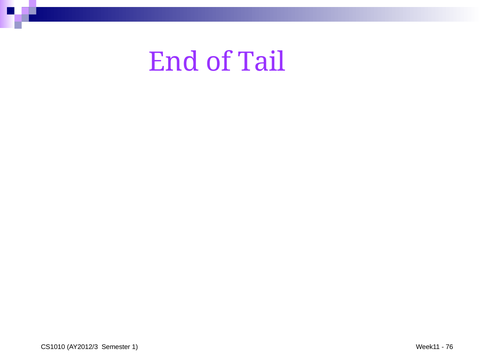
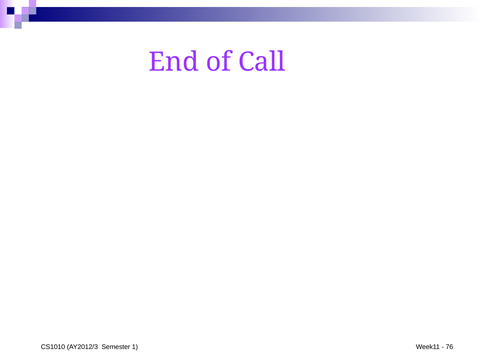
Tail: Tail -> Call (262, 62)
